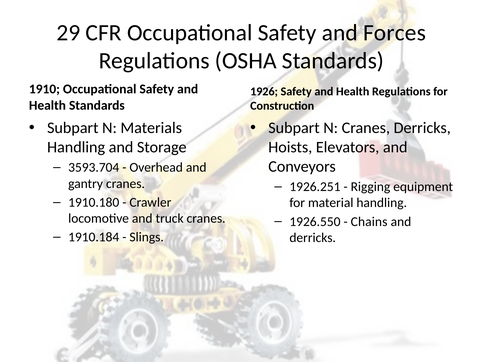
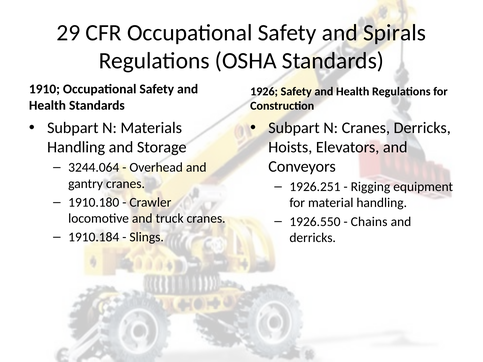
Forces: Forces -> Spirals (395, 33)
3593.704: 3593.704 -> 3244.064 (94, 168)
